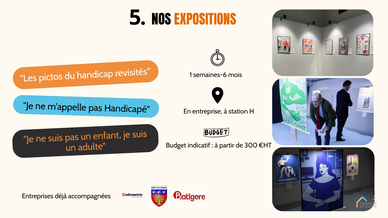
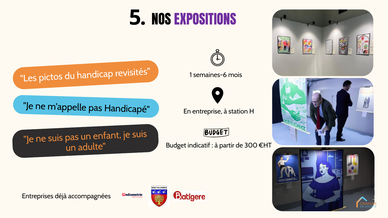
EXPOSITIONS colour: orange -> purple (205, 20)
